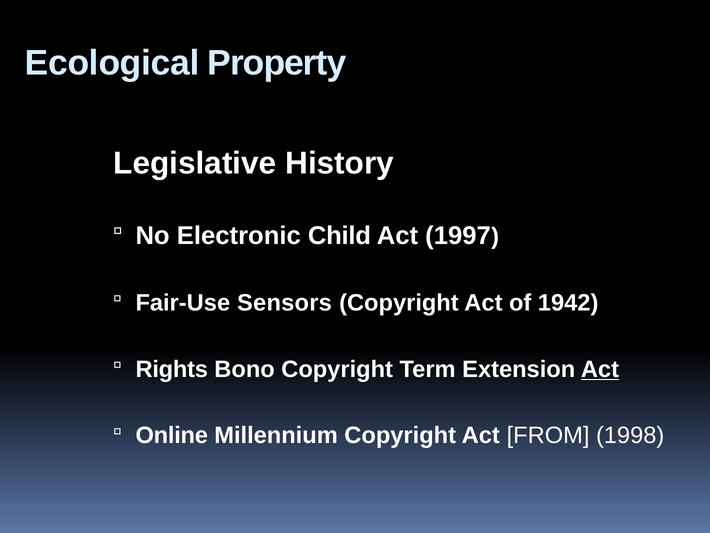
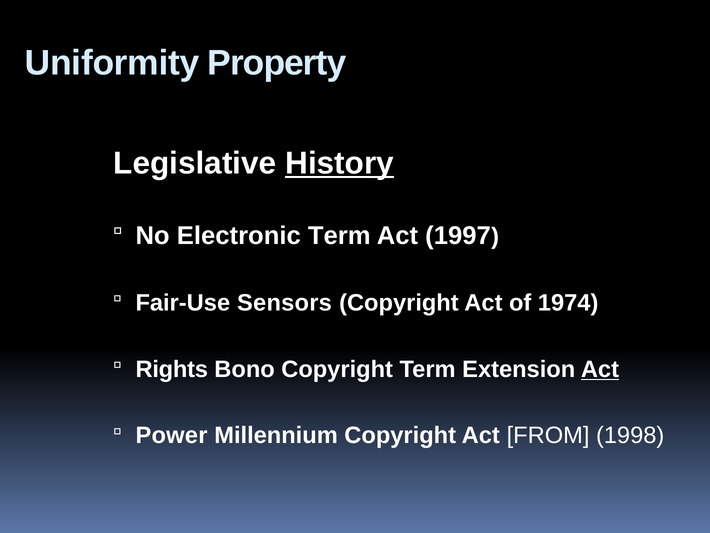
Ecological: Ecological -> Uniformity (112, 63)
History underline: none -> present (340, 163)
Electronic Child: Child -> Term (339, 235)
1942: 1942 -> 1974 (568, 303)
Online: Online -> Power (172, 435)
